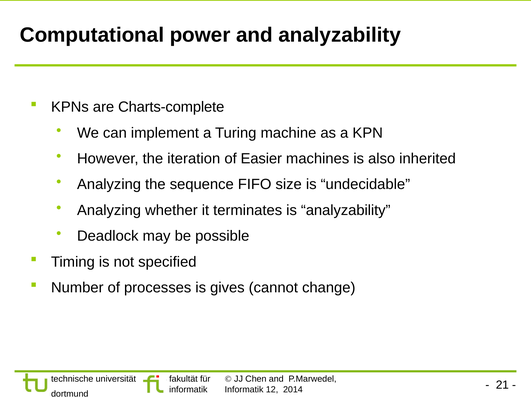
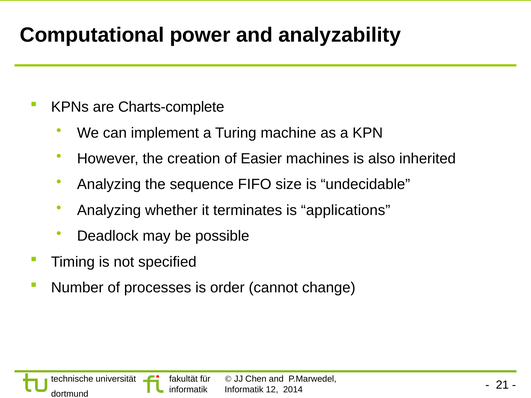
iteration: iteration -> creation (194, 159)
is analyzability: analyzability -> applications (346, 210)
gives: gives -> order (227, 288)
